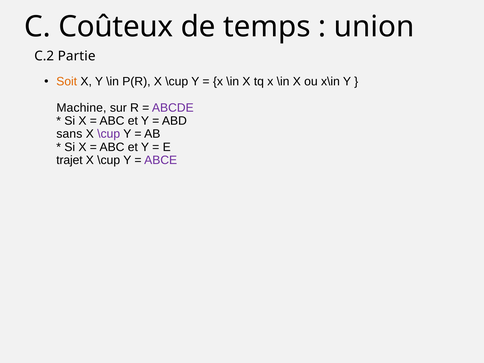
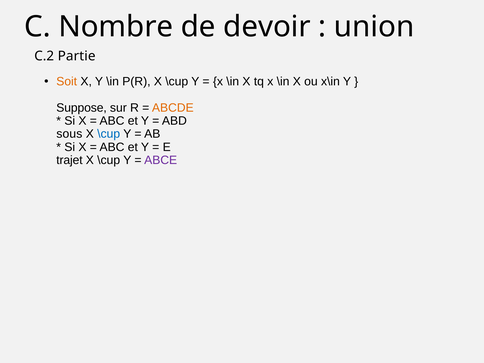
Coûteux: Coûteux -> Nombre (116, 27)
temps: temps -> devoir (267, 27)
Machine: Machine -> Suppose (82, 108)
ABCDE colour: purple -> orange (173, 108)
sans: sans -> sous (69, 134)
\cup colour: purple -> blue (109, 134)
